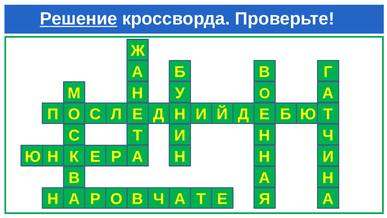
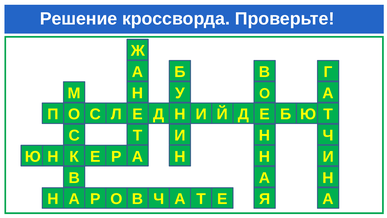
Решение underline: present -> none (79, 19)
